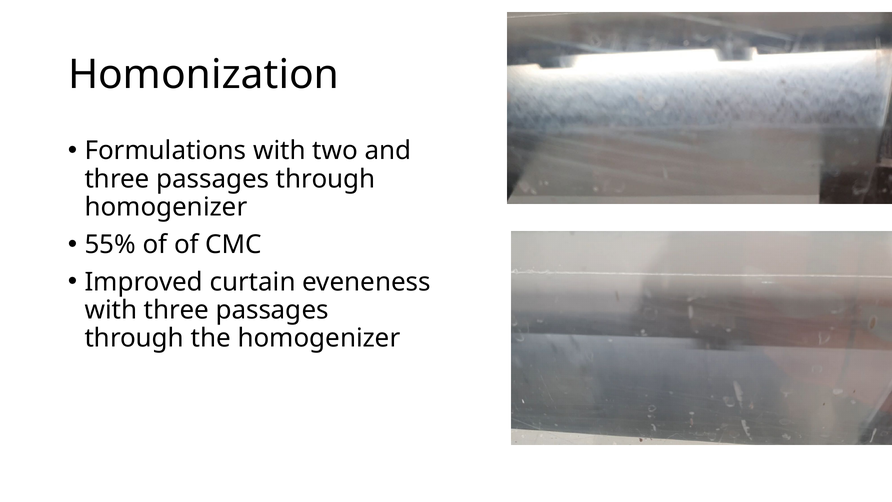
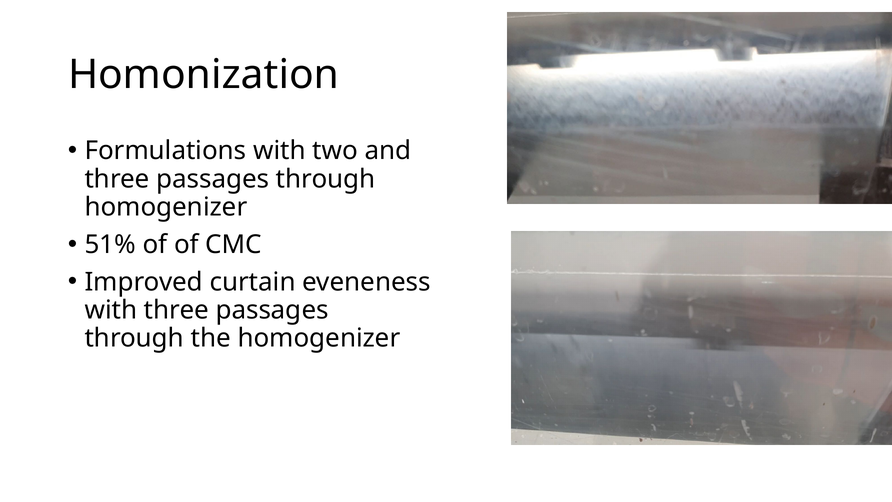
55%: 55% -> 51% (110, 244)
